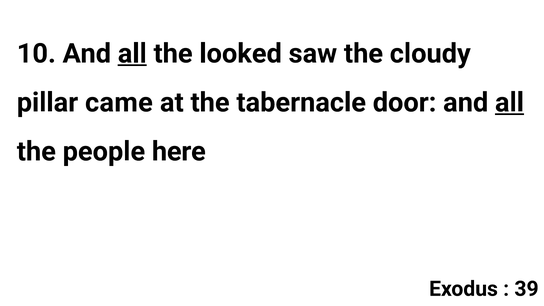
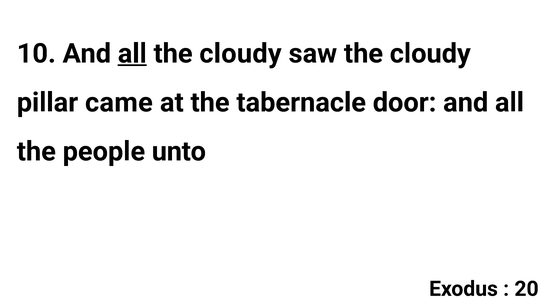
looked: looked -> cloudy (240, 54)
all underline: present -> none (509, 103)
here: here -> unto (179, 151)
39: 39 -> 20 (527, 289)
